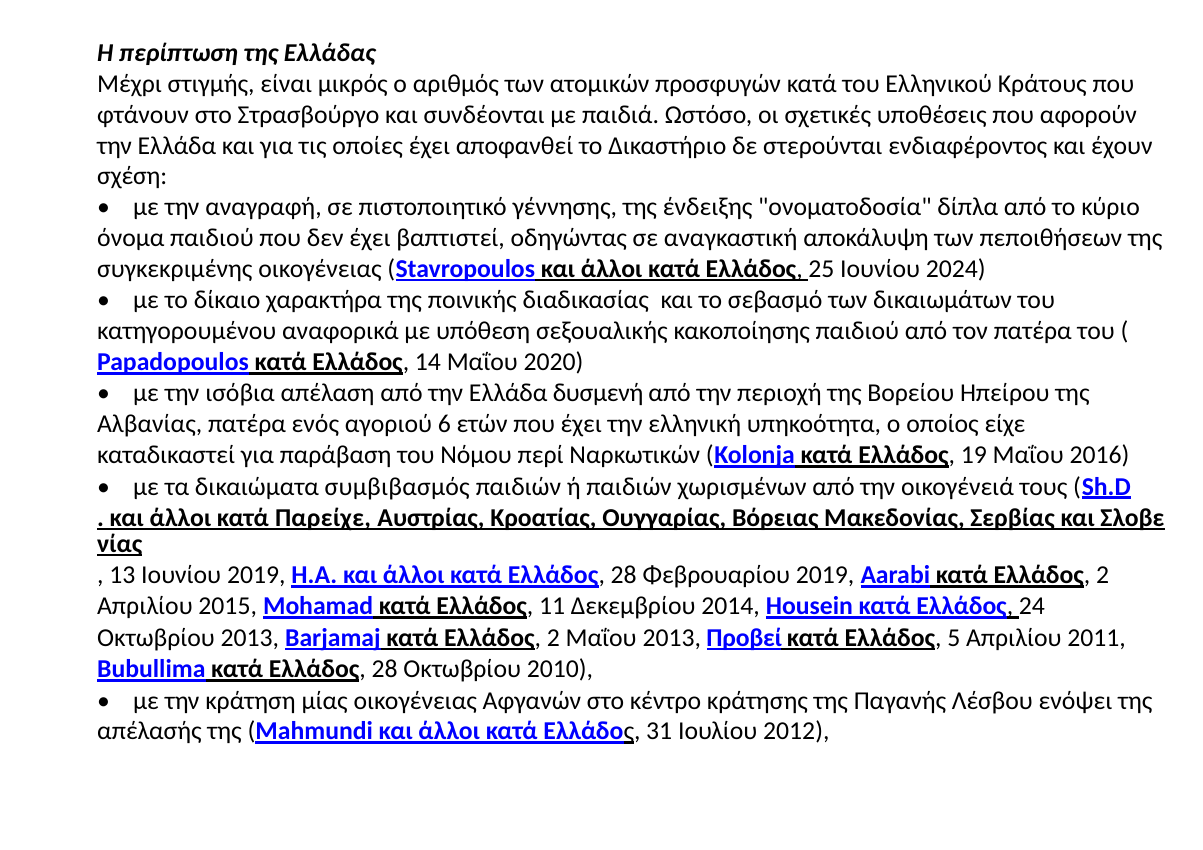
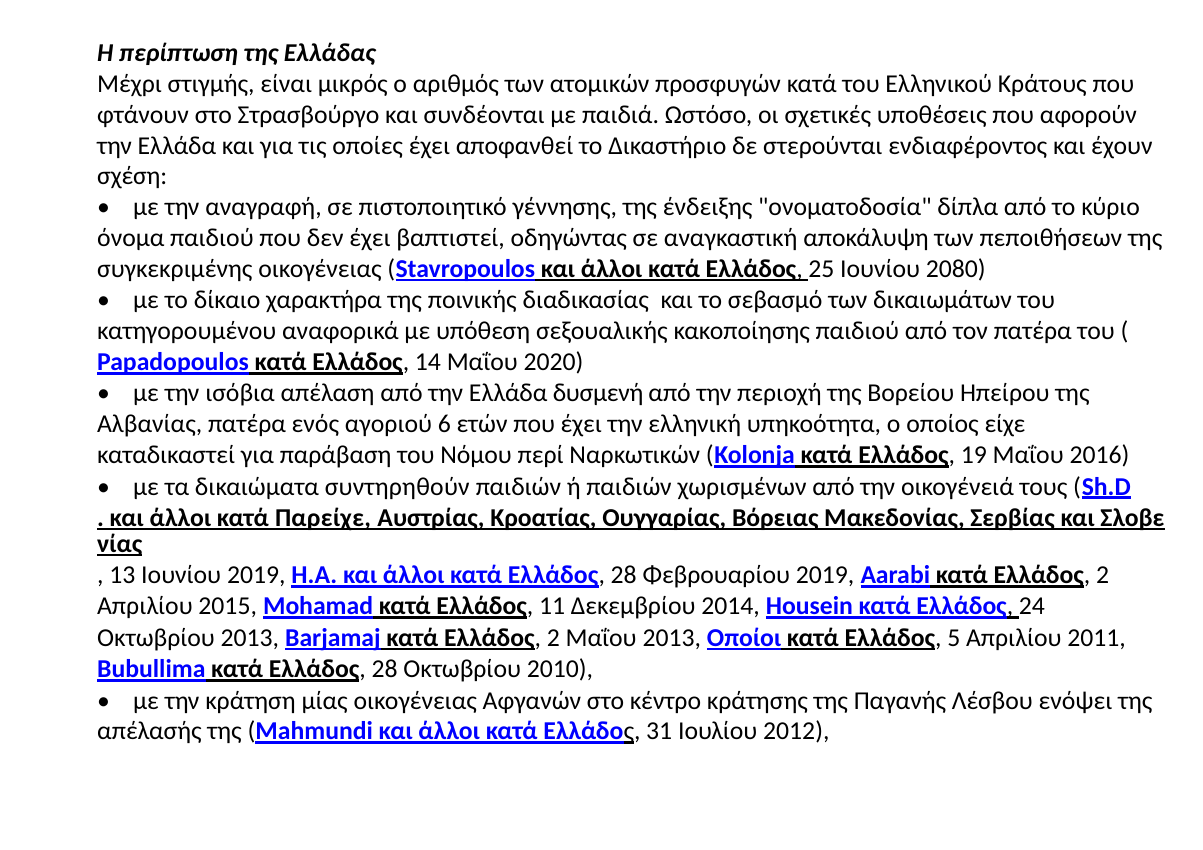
2024: 2024 -> 2080 (956, 269)
συμβιβασμός: συμβιβασμός -> συντηρηθούν (397, 487)
Προβεί: Προβεί -> Οποίοι (744, 638)
